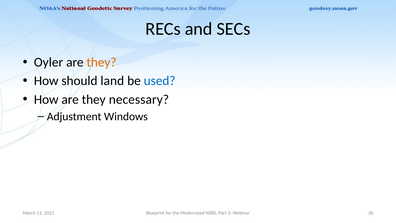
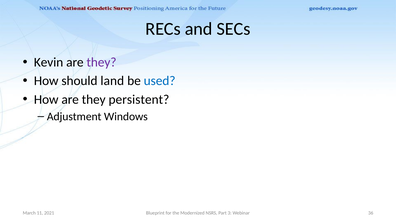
Oyler: Oyler -> Kevin (49, 62)
they colour: orange -> purple (101, 62)
necessary: necessary -> persistent (139, 99)
